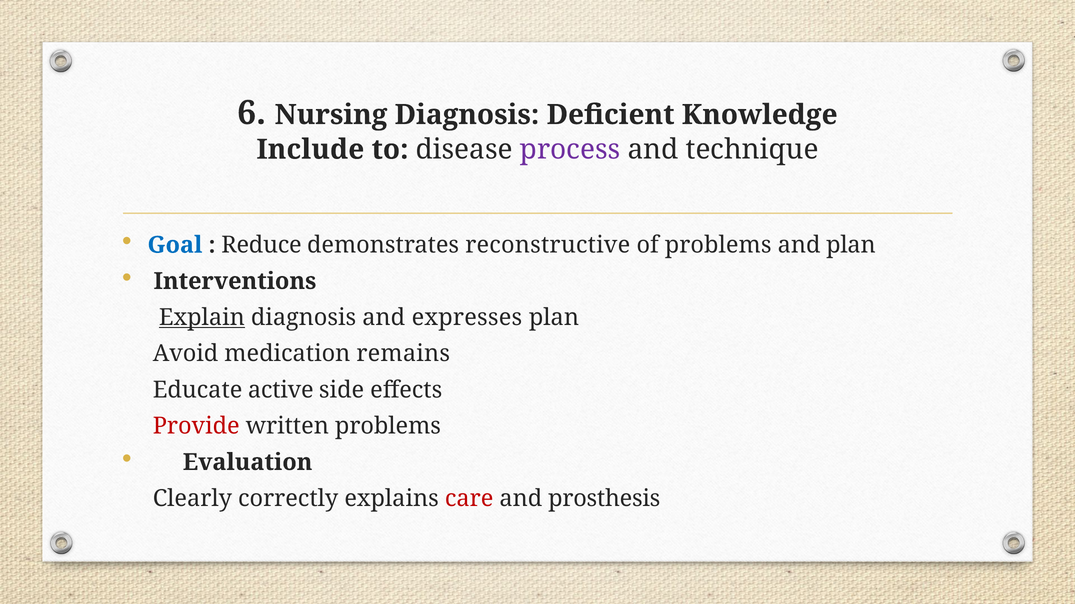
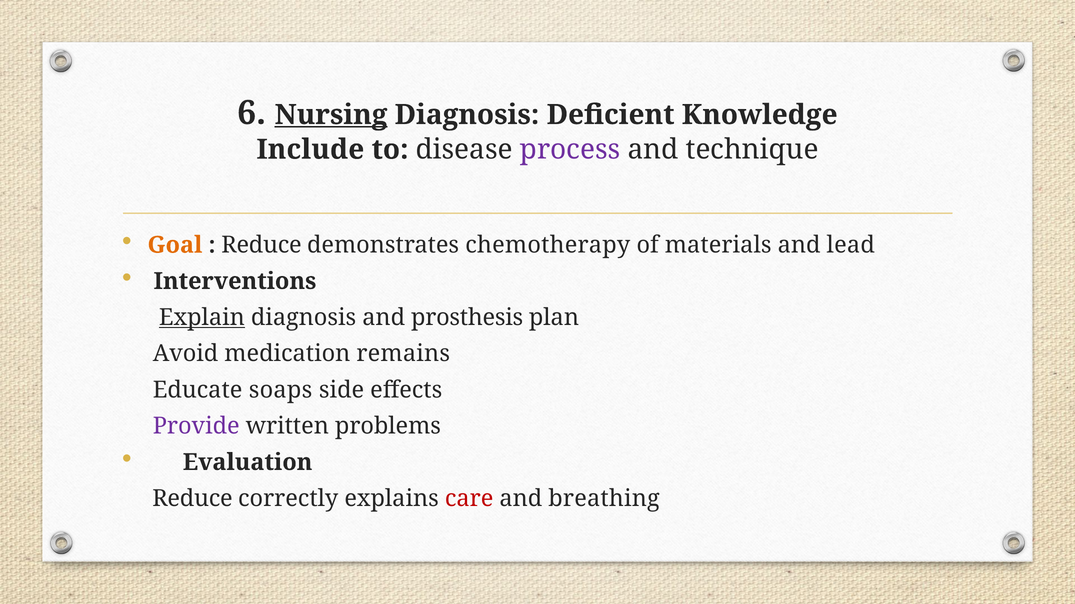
Nursing underline: none -> present (331, 115)
Goal colour: blue -> orange (175, 245)
reconstructive: reconstructive -> chemotherapy (548, 245)
of problems: problems -> materials (718, 245)
and plan: plan -> lead (851, 245)
expresses: expresses -> prosthesis (467, 318)
active: active -> soaps (281, 390)
Provide colour: red -> purple (196, 426)
Clearly: Clearly -> Reduce (192, 499)
prosthesis: prosthesis -> breathing (604, 499)
